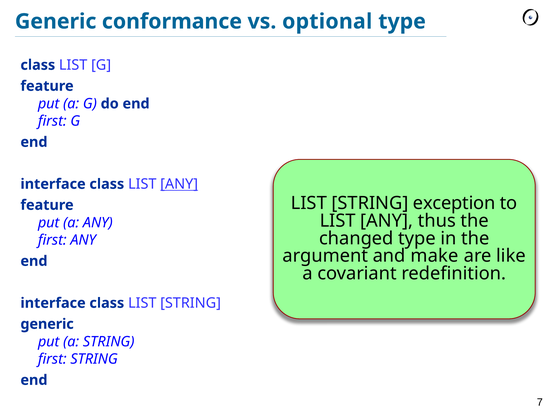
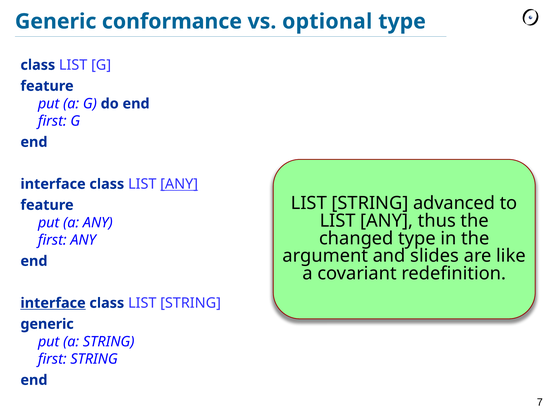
exception: exception -> advanced (454, 203)
make: make -> slides (435, 256)
interface underline: none -> present (53, 303)
